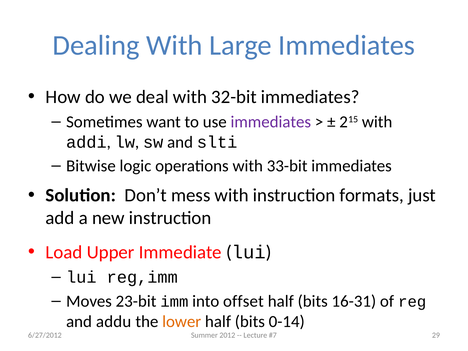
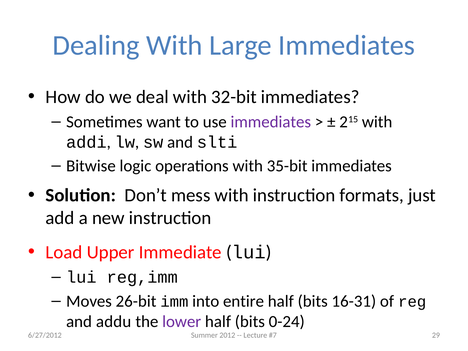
33-bit: 33-bit -> 35-bit (287, 166)
23-bit: 23-bit -> 26-bit (136, 301)
offset: offset -> entire (244, 301)
lower colour: orange -> purple (182, 321)
0-14: 0-14 -> 0-24 (287, 321)
